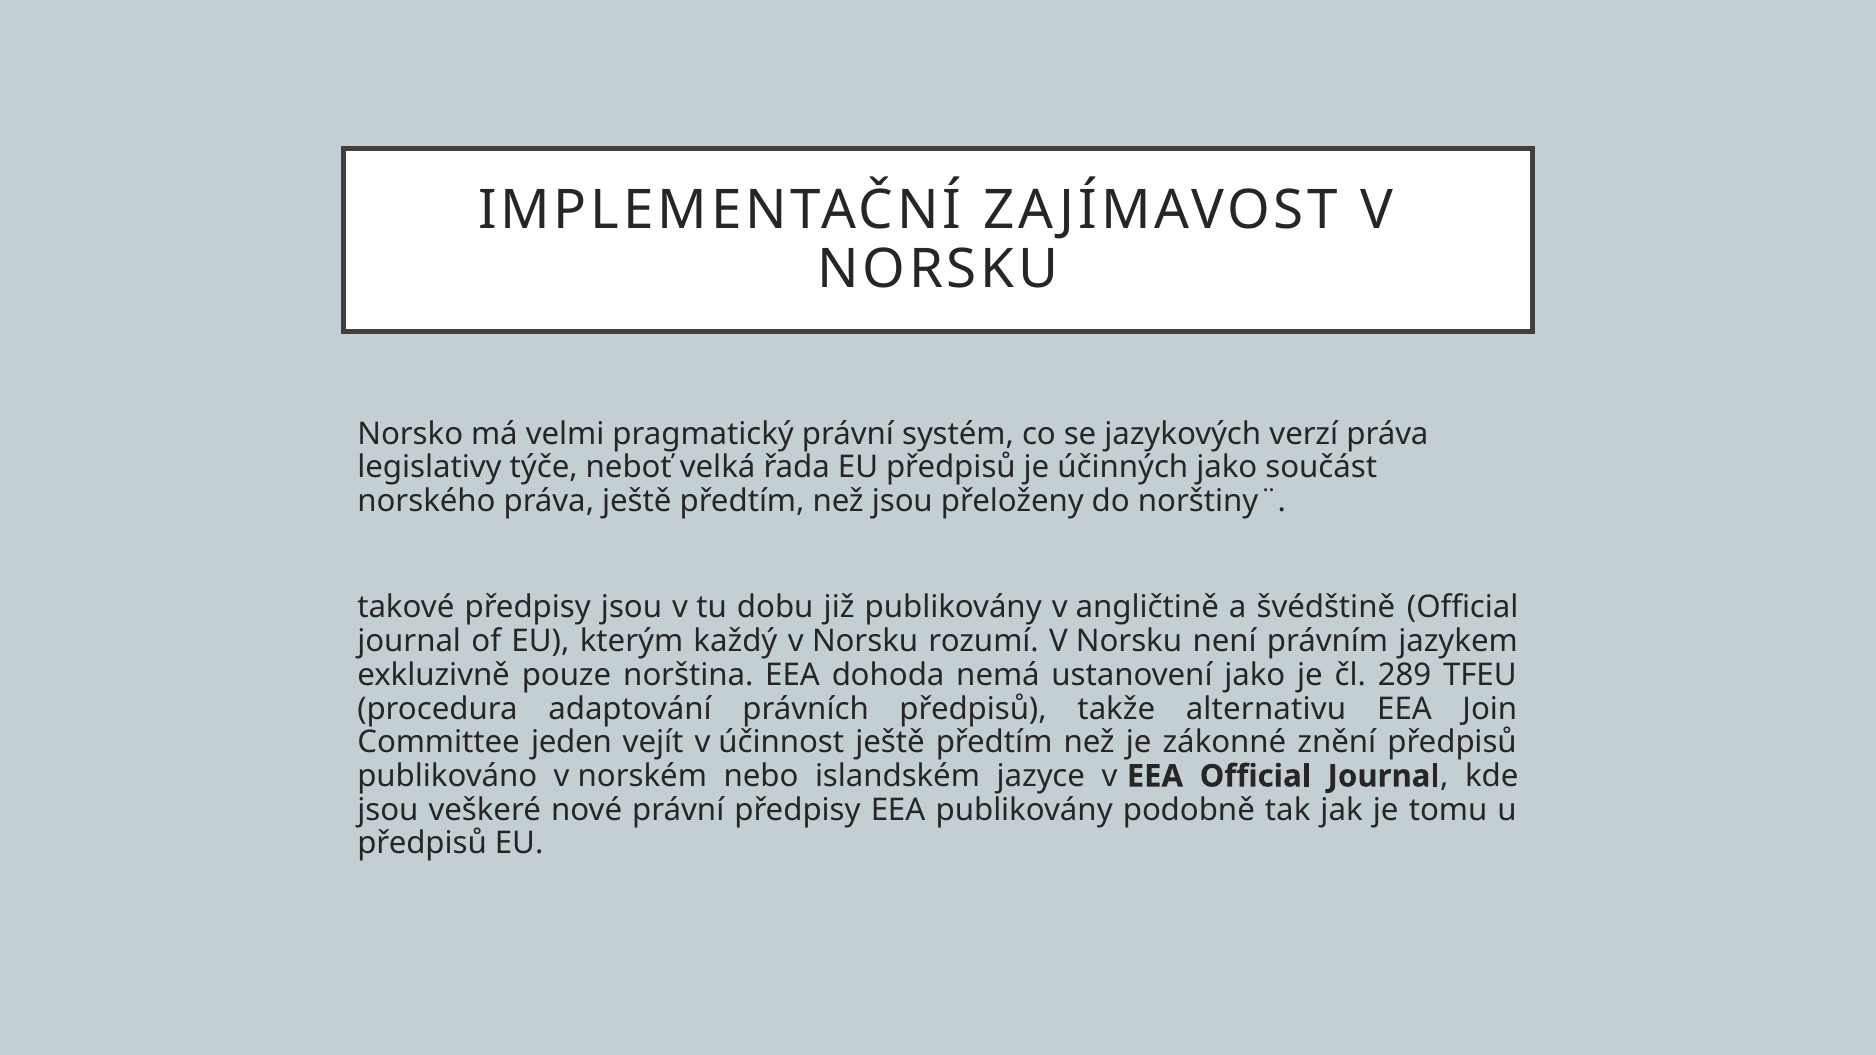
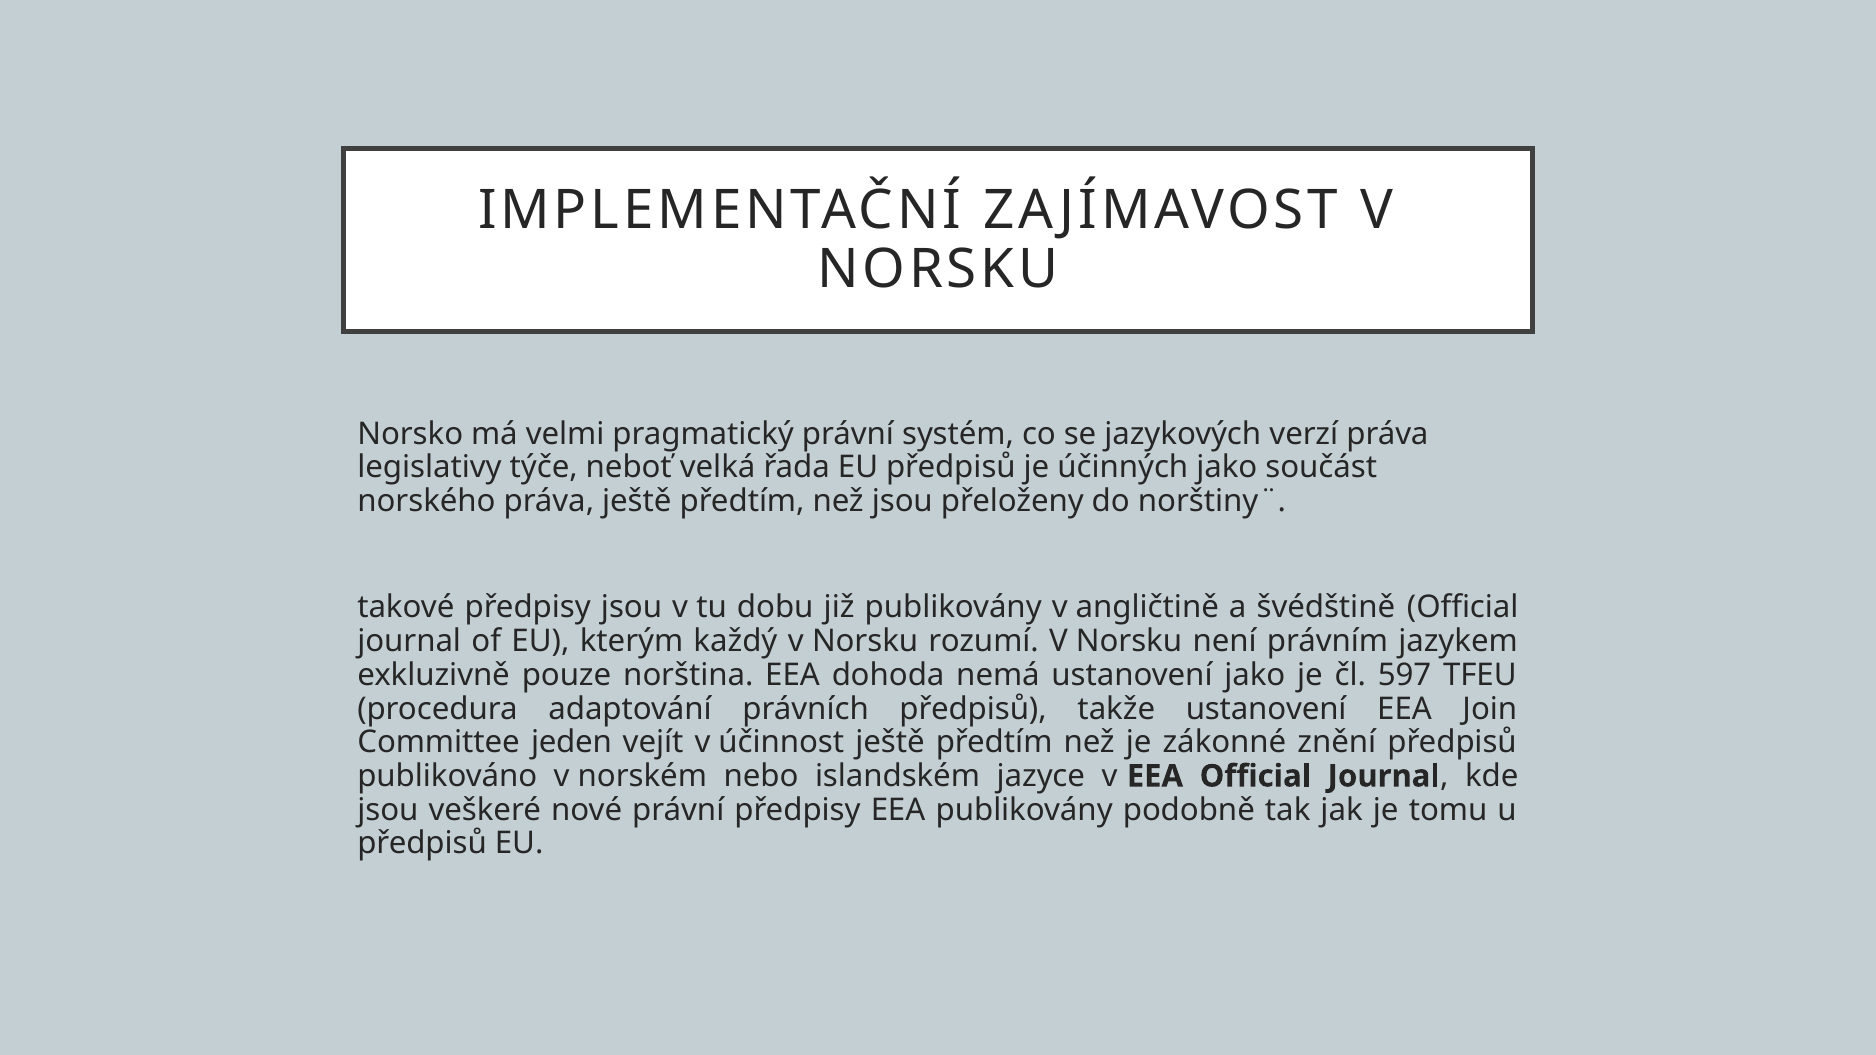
289: 289 -> 597 (1405, 675)
takže alternativu: alternativu -> ustanovení (1266, 709)
